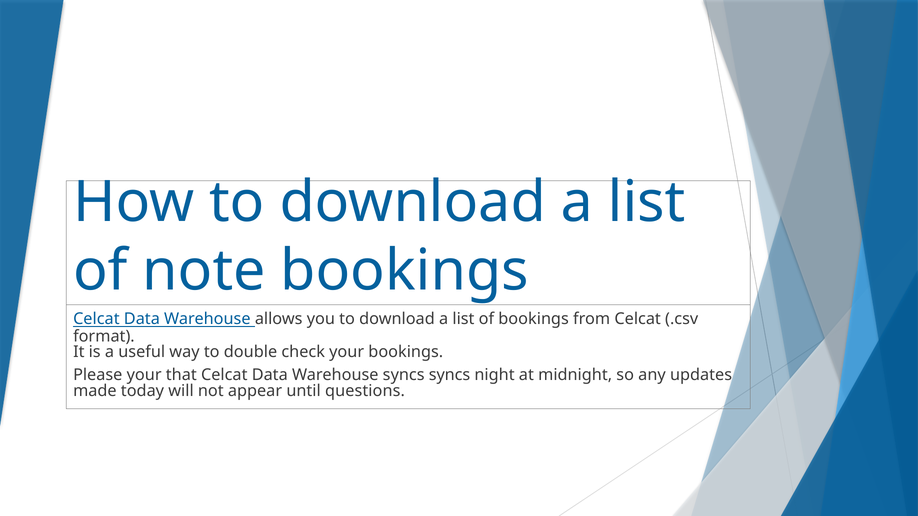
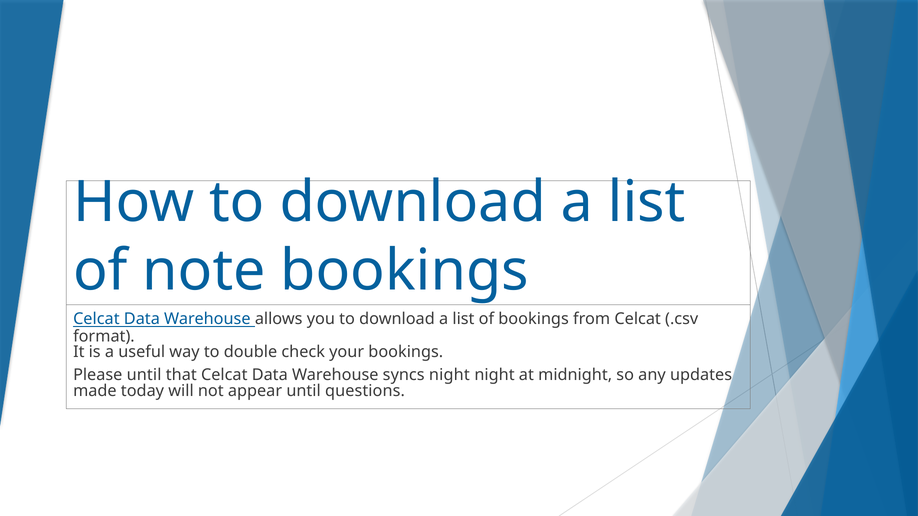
Please your: your -> until (144, 375)
syncs syncs: syncs -> night (449, 375)
